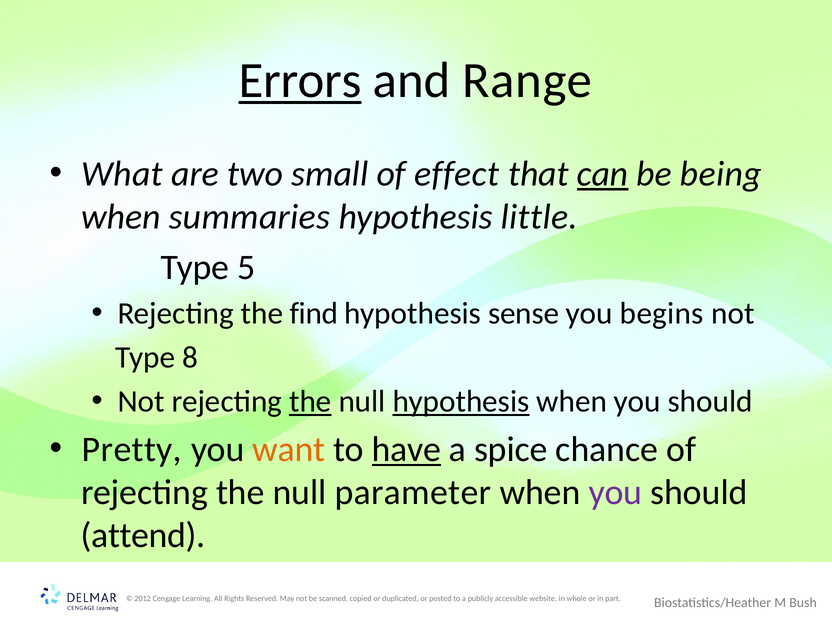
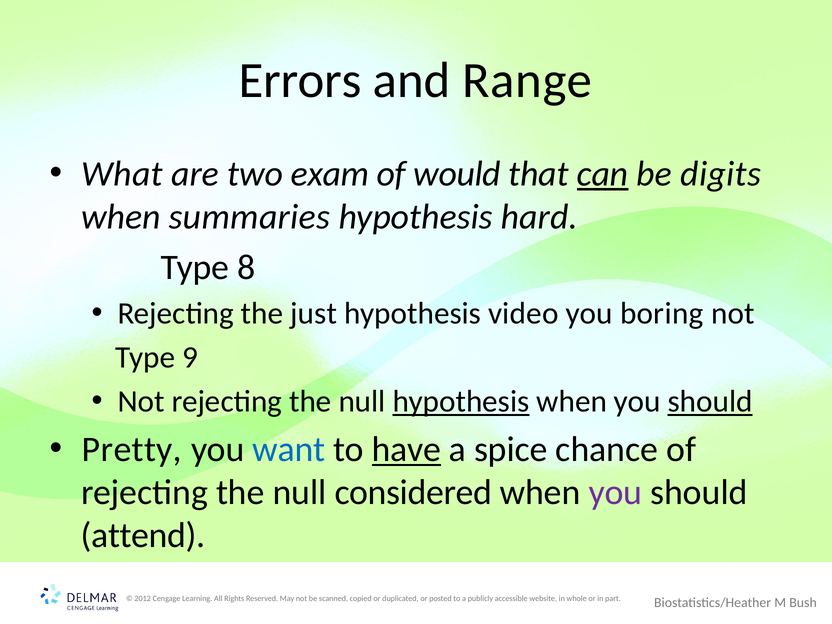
Errors underline: present -> none (300, 81)
small: small -> exam (330, 174)
effect: effect -> would (457, 174)
being: being -> digits (721, 174)
little: little -> hard (539, 217)
5: 5 -> 8 (246, 267)
find: find -> just (314, 314)
sense: sense -> video (523, 314)
begins: begins -> boring (662, 314)
8: 8 -> 9 (190, 358)
the underline: present -> none (310, 402)
should underline: none -> present (710, 402)
want colour: orange -> blue (289, 449)
parameter: parameter -> considered (413, 492)
